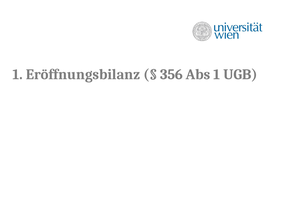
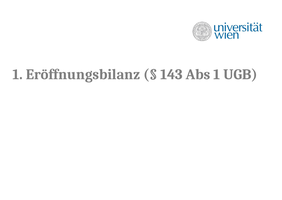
356: 356 -> 143 (171, 74)
